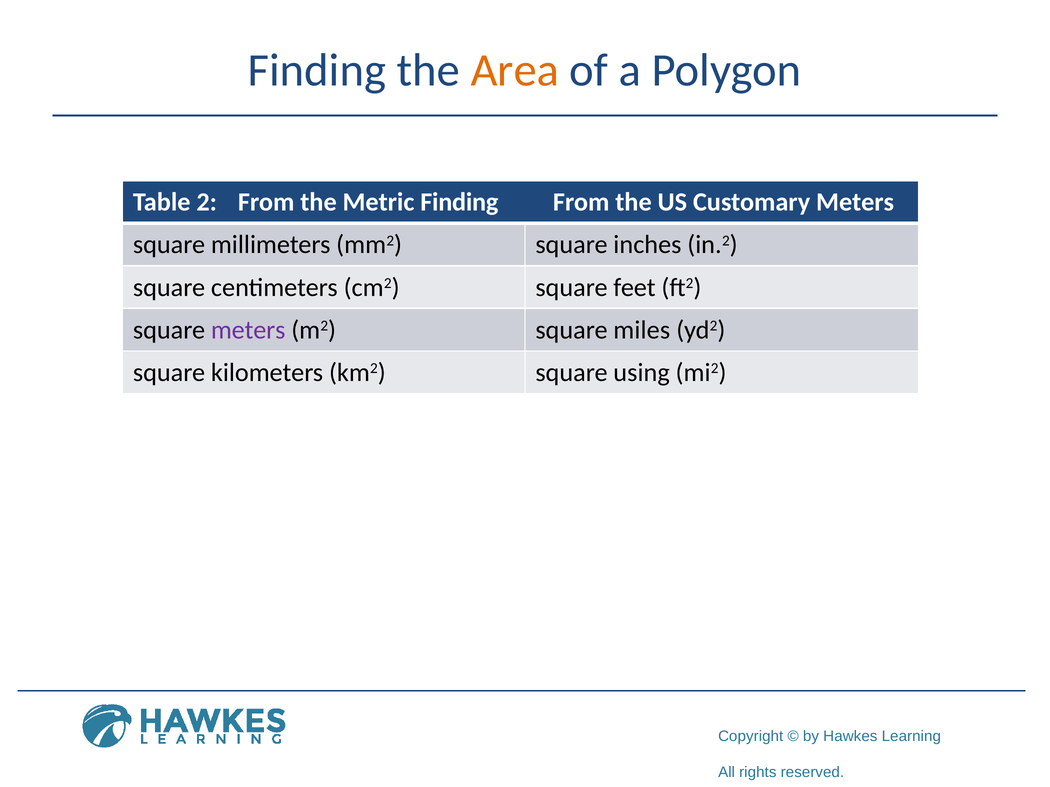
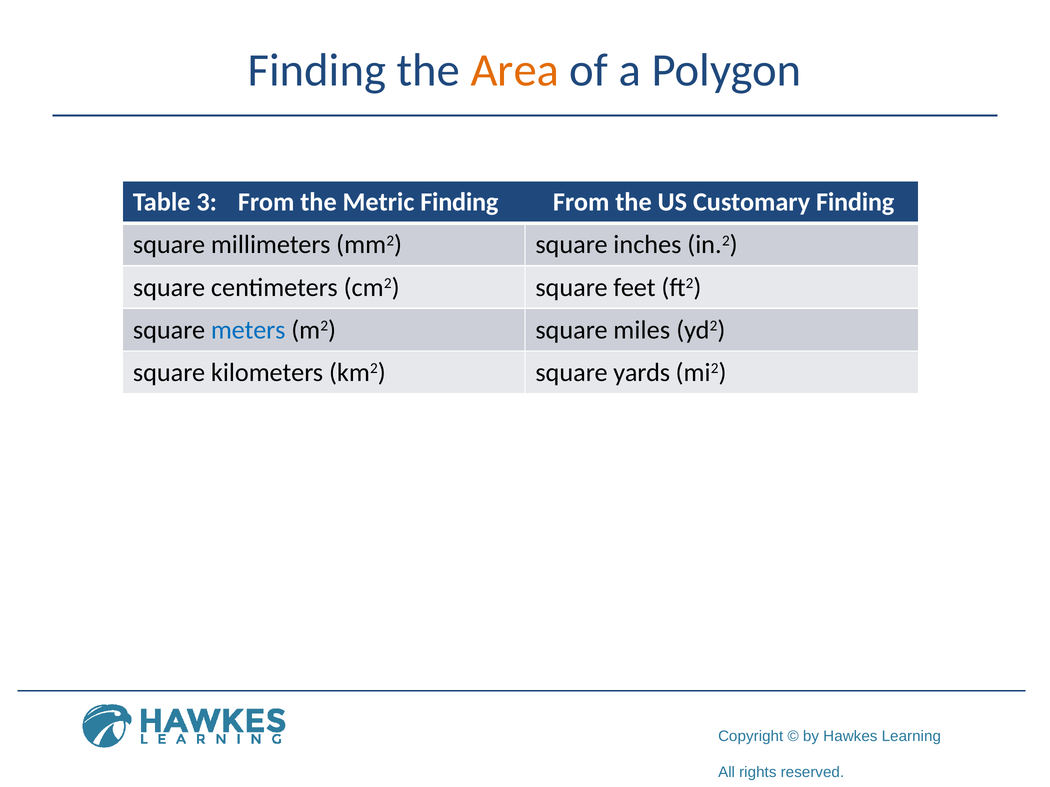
2: 2 -> 3 (207, 202)
Customary Meters: Meters -> Finding (855, 202)
meters colour: purple -> blue (248, 330)
using: using -> yards (642, 373)
